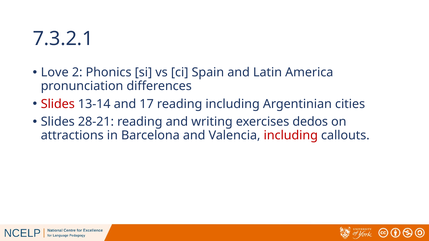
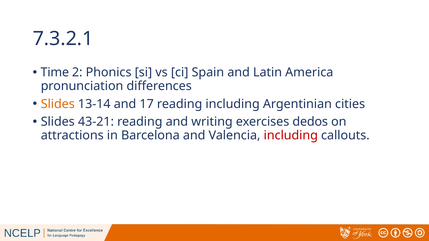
Love: Love -> Time (55, 73)
Slides colour: red -> orange (58, 104)
28-21: 28-21 -> 43-21 (96, 122)
